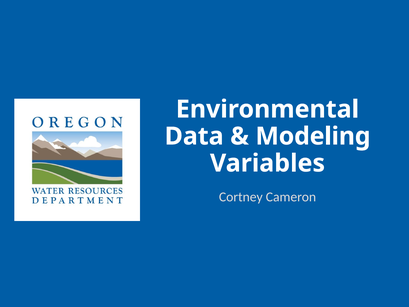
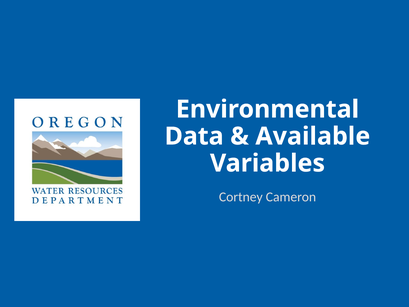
Modeling: Modeling -> Available (313, 136)
